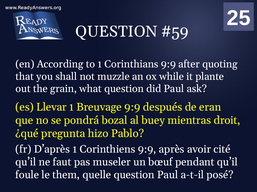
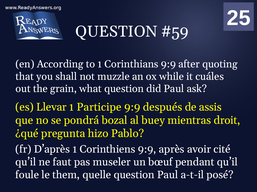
plante: plante -> cuáles (210, 77)
Breuvage: Breuvage -> Participe (99, 107)
eran: eran -> assis (210, 107)
